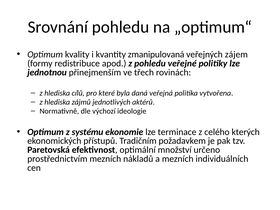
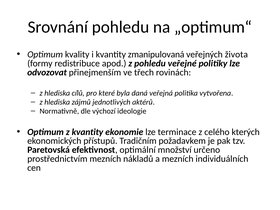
zájem: zájem -> života (236, 54)
jednotnou: jednotnou -> odvozovat (47, 72)
z systému: systému -> kvantity (87, 132)
